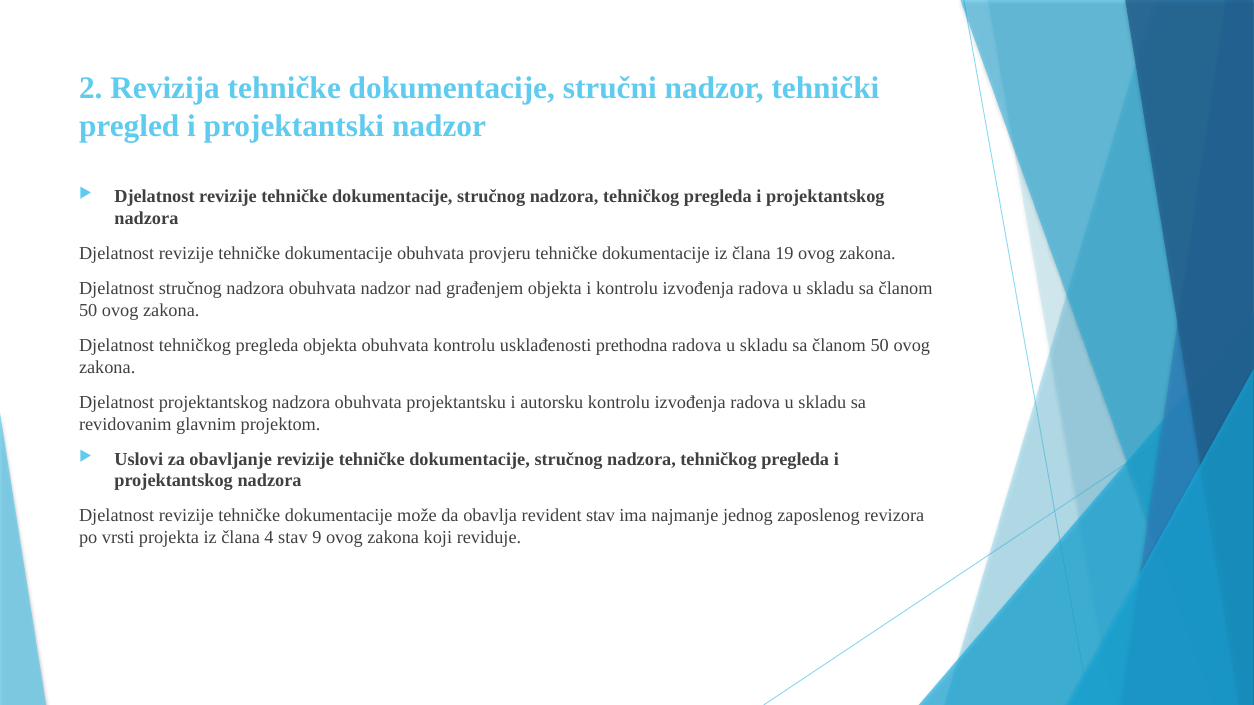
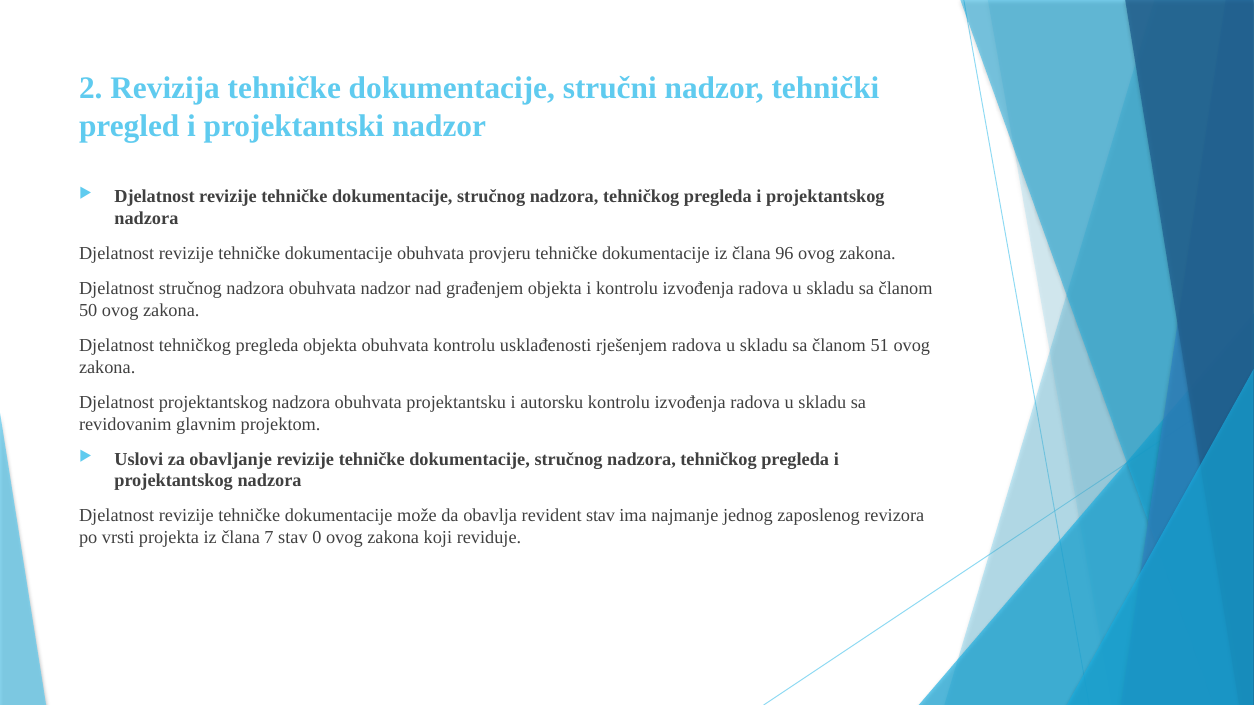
19: 19 -> 96 (784, 253)
prethodna: prethodna -> rješenjem (632, 345)
50: 50 -> 51 (880, 345)
4: 4 -> 7 (269, 538)
9: 9 -> 0 (317, 538)
